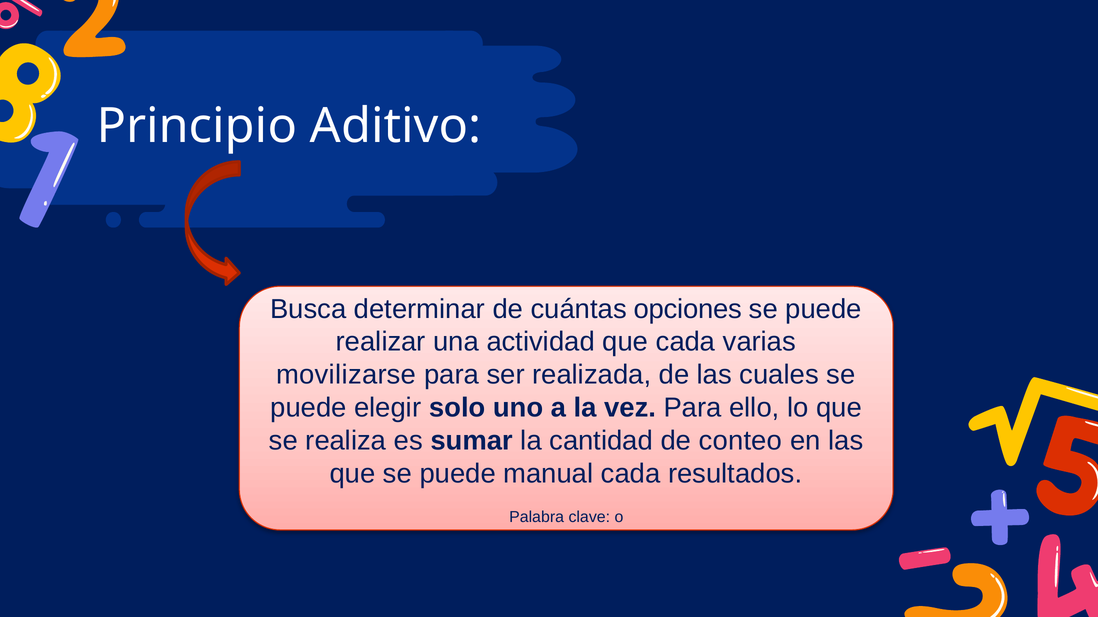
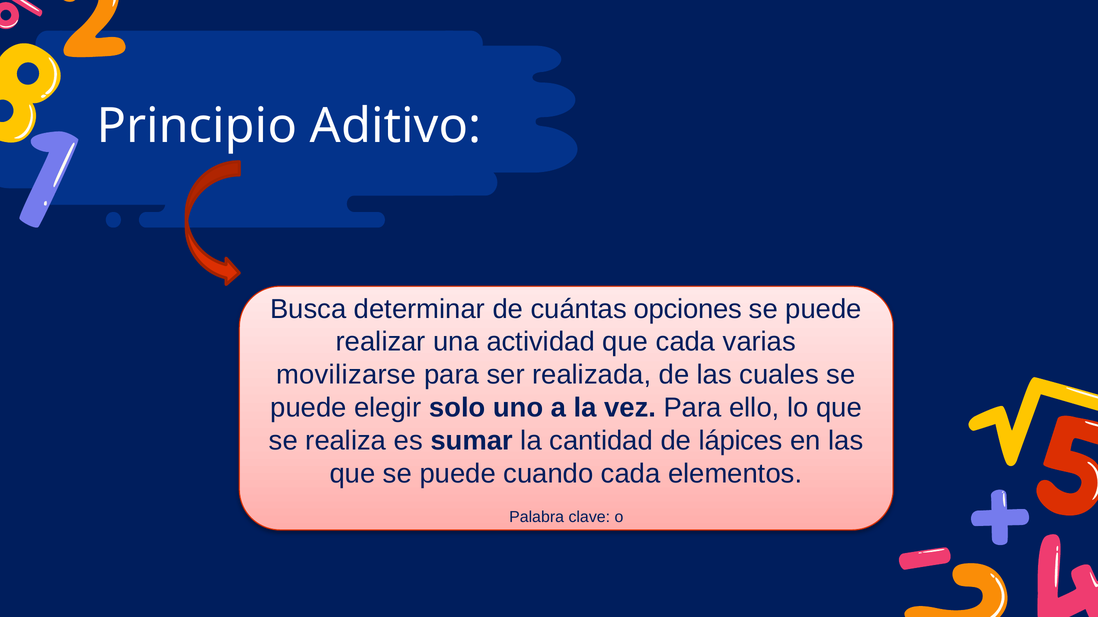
conteo: conteo -> lápices (741, 441)
manual: manual -> cuando (548, 474)
resultados: resultados -> elementos (735, 474)
